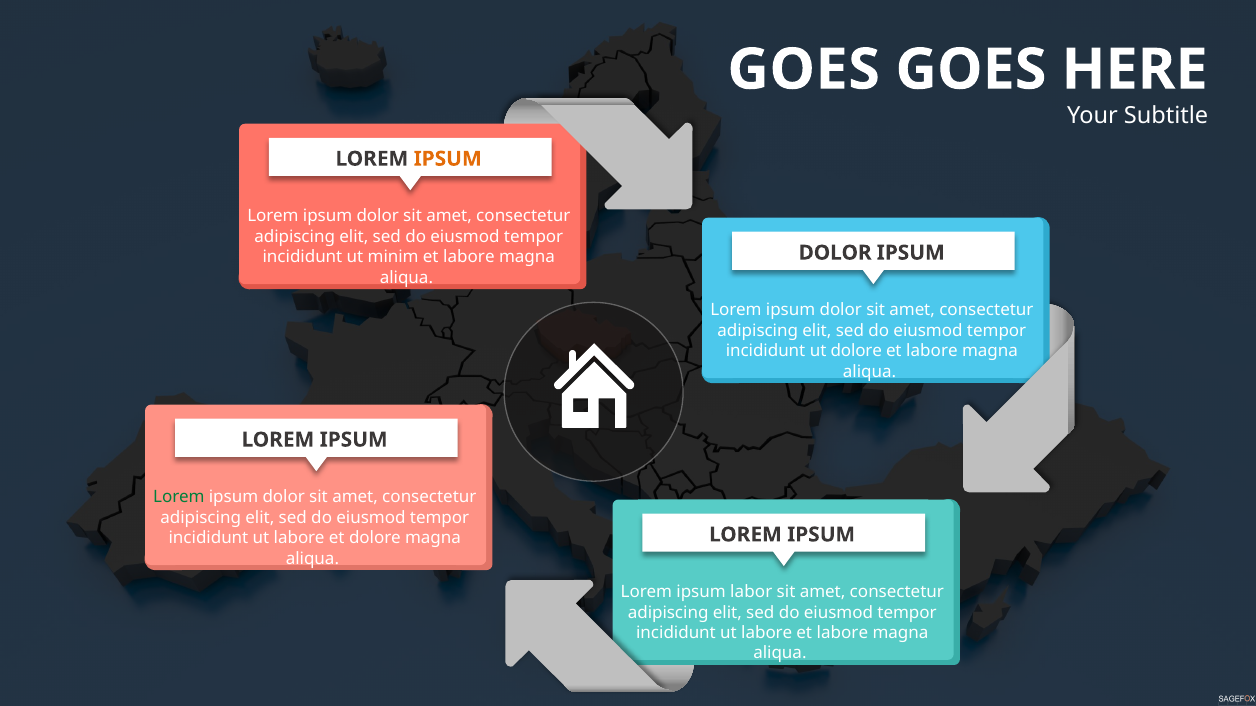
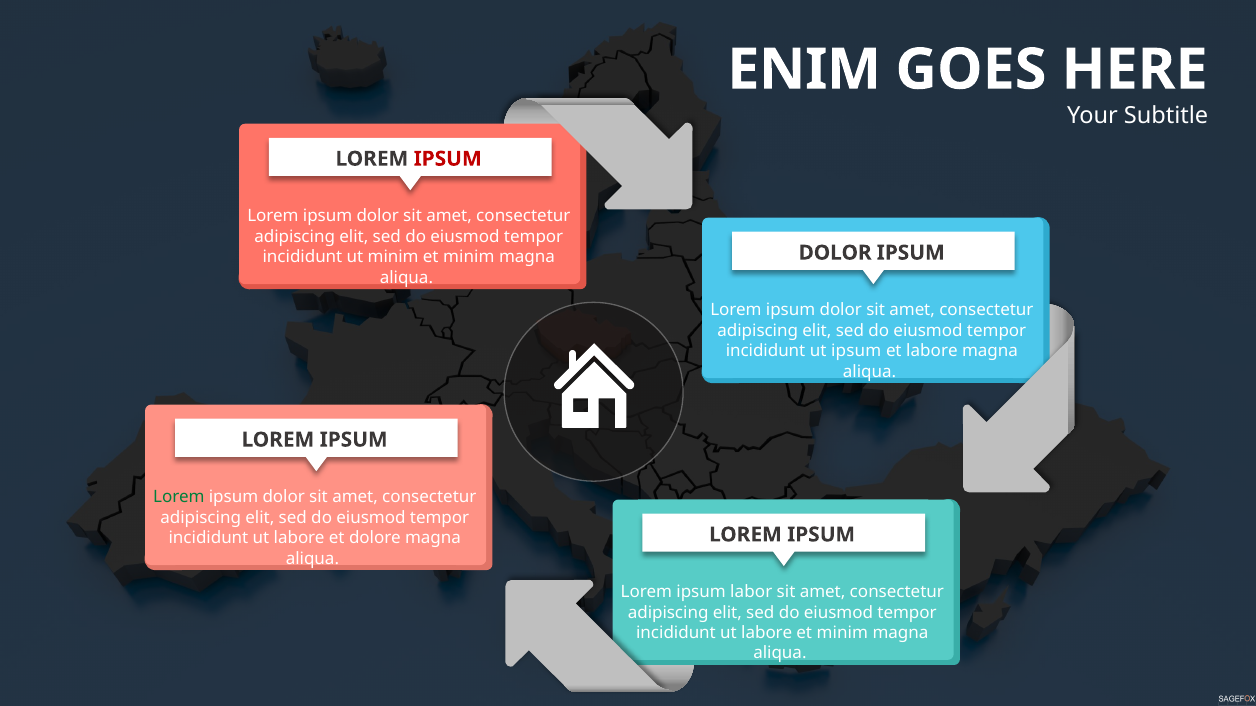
GOES: GOES -> ENIM (804, 70)
IPSUM colour: orange -> red (448, 159)
labore: labore -> minim (469, 257)
ut dolore: dolore -> ipsum (856, 351)
labore et labore: labore -> minim (842, 633)
